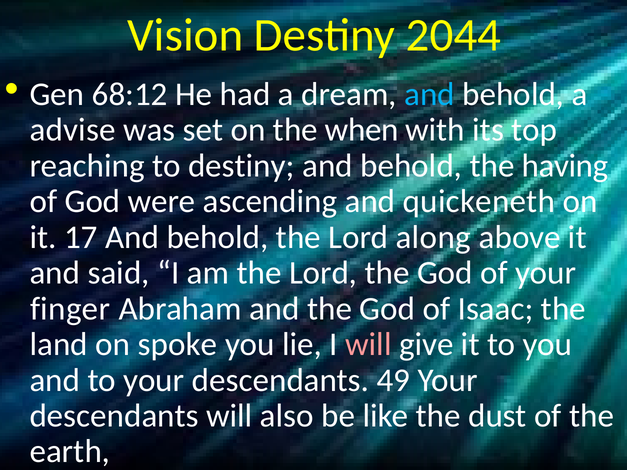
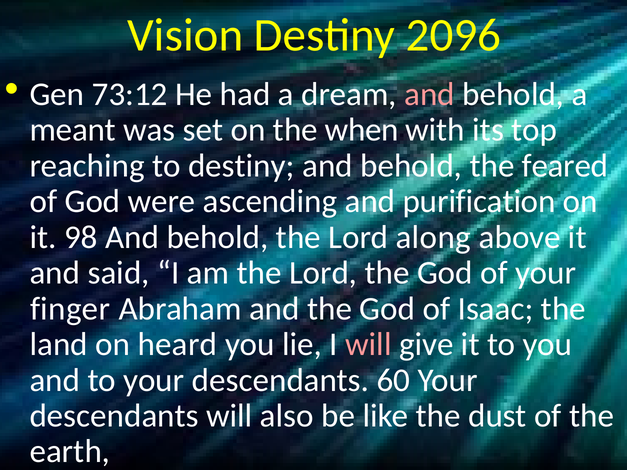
2044: 2044 -> 2096 (454, 35)
68:12: 68:12 -> 73:12 (130, 94)
and colour: light blue -> pink (429, 94)
advise: advise -> meant (73, 130)
having: having -> feared (565, 166)
quickeneth: quickeneth -> purification (479, 202)
17: 17 -> 98 (81, 237)
spoke: spoke -> heard (177, 345)
49: 49 -> 60 (393, 380)
